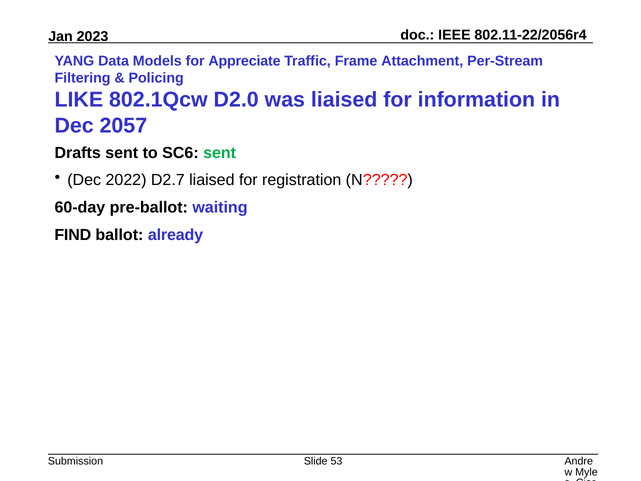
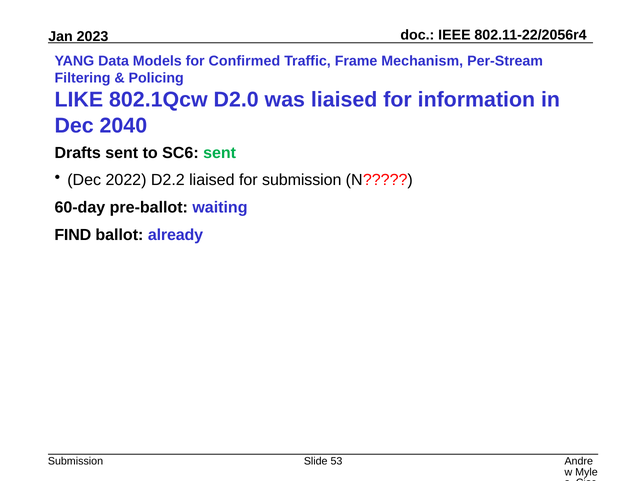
Appreciate: Appreciate -> Confirmed (244, 61)
Attachment: Attachment -> Mechanism (422, 61)
2057: 2057 -> 2040 (123, 125)
D2.7: D2.7 -> D2.2 (168, 180)
for registration: registration -> submission (302, 180)
